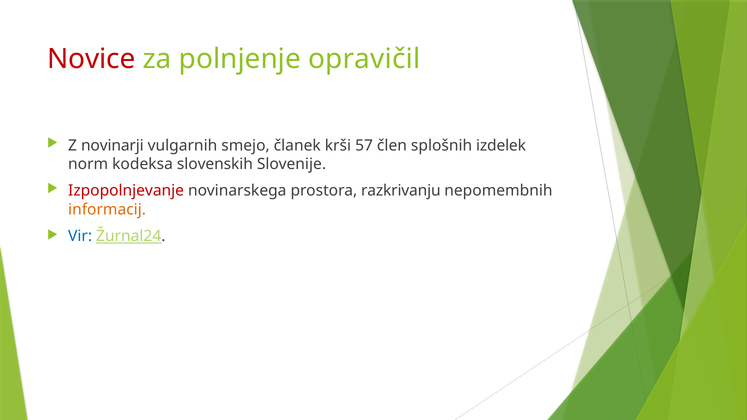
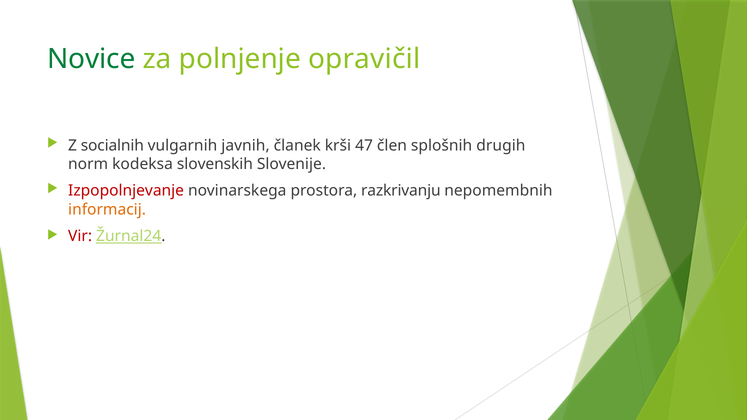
Novice colour: red -> green (91, 59)
novinarji: novinarji -> socialnih (112, 146)
smejo: smejo -> javnih (245, 146)
57: 57 -> 47 (364, 146)
izdelek: izdelek -> drugih (501, 146)
Vir colour: blue -> red (80, 236)
